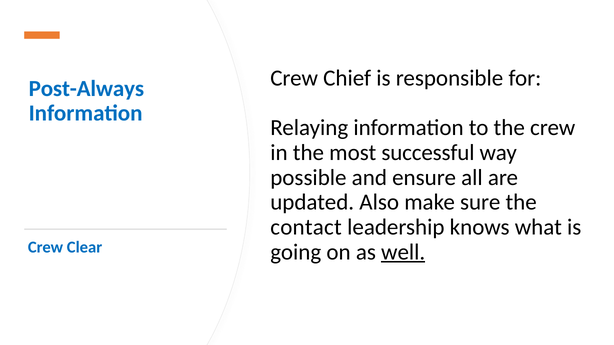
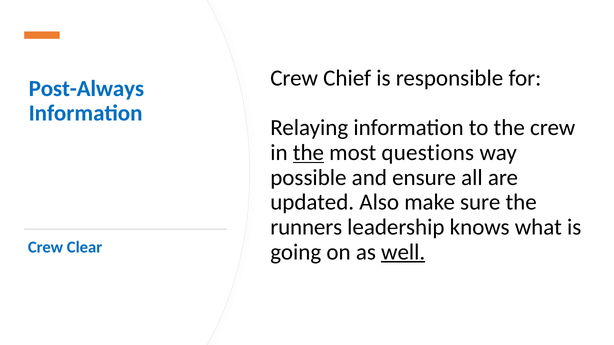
the underline: none -> present (308, 153)
successful: successful -> questions (428, 153)
contact: contact -> runners (306, 227)
